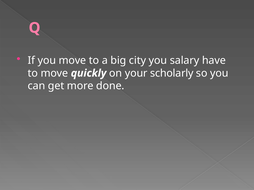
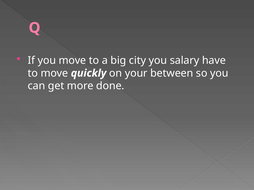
scholarly: scholarly -> between (172, 73)
